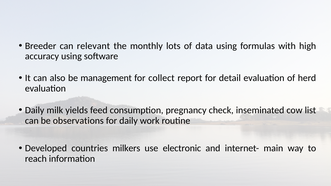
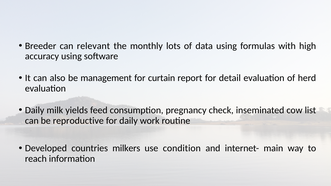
collect: collect -> curtain (162, 78)
observations: observations -> reproductive (78, 121)
electronic: electronic -> condition (182, 148)
